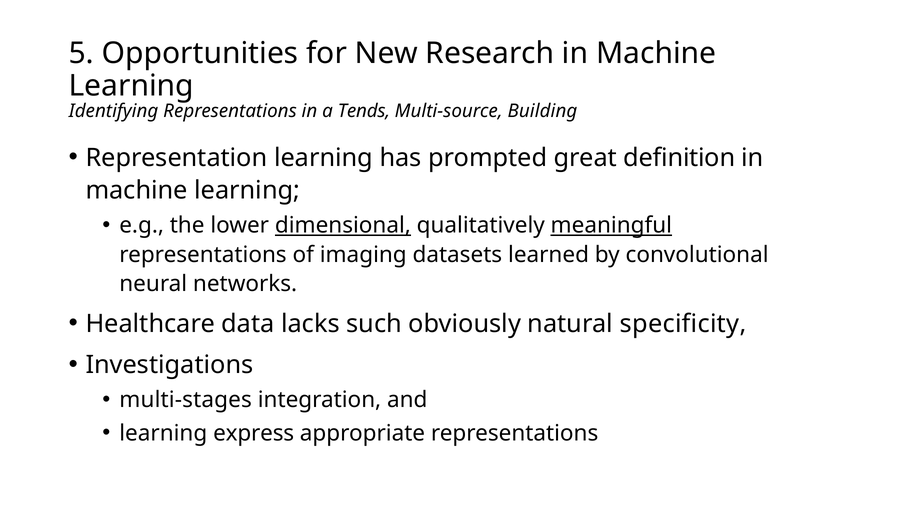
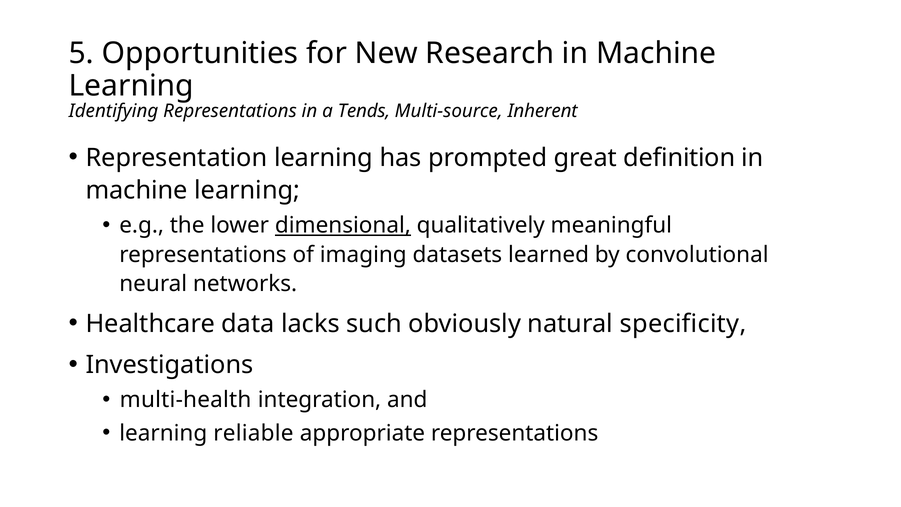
Building: Building -> Inherent (543, 111)
meaningful underline: present -> none (611, 225)
multi-stages: multi-stages -> multi-health (186, 400)
express: express -> reliable (253, 433)
